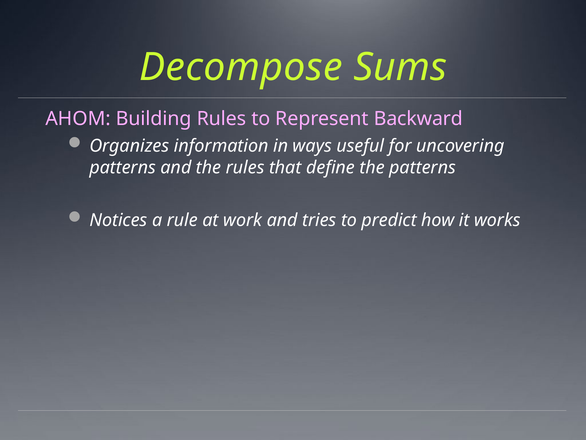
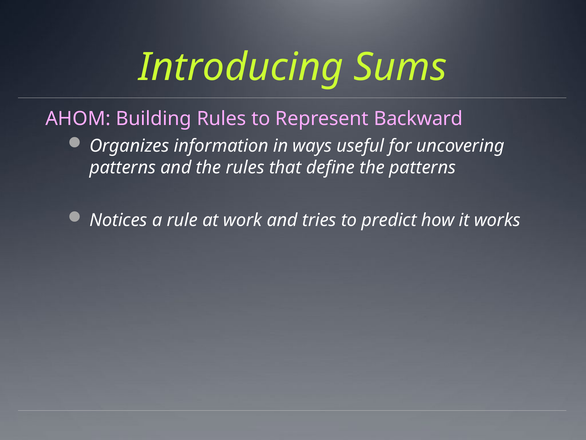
Decompose: Decompose -> Introducing (241, 67)
